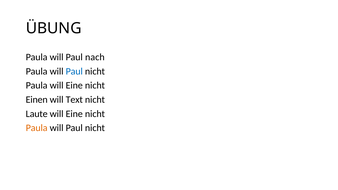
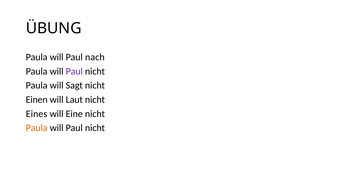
Paul colour: blue -> purple (74, 71)
Paula will Eine: Eine -> Sagt (74, 85)
Text: Text -> Laut (74, 100)
Laute: Laute -> Eines (37, 114)
